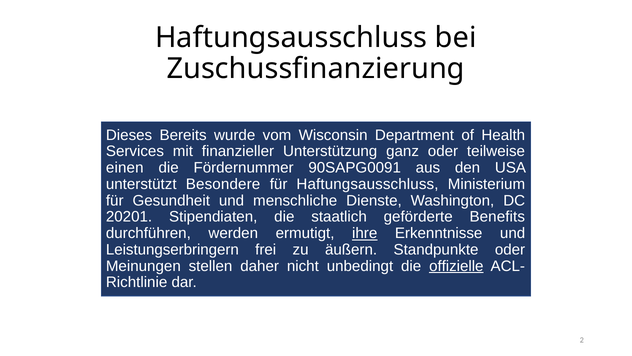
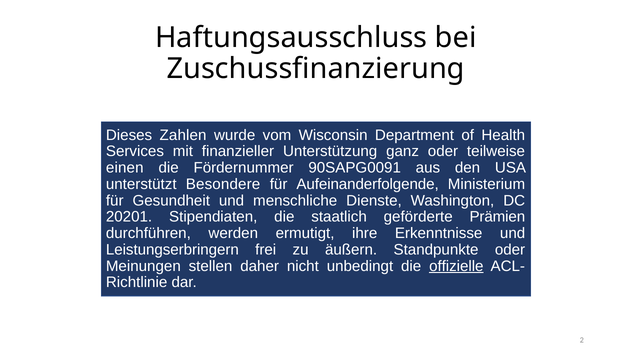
Bereits: Bereits -> Zahlen (183, 135)
für Haftungsausschluss: Haftungsausschluss -> Aufeinanderfolgende (368, 184)
Benefits: Benefits -> Prämien (497, 217)
ihre underline: present -> none (365, 233)
